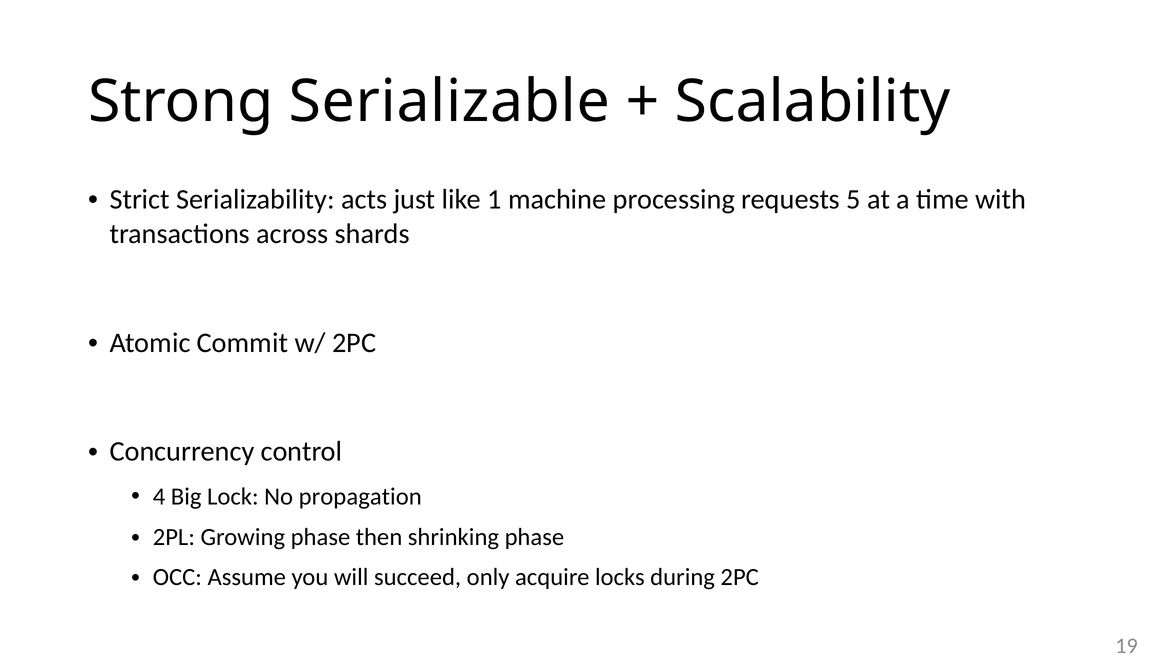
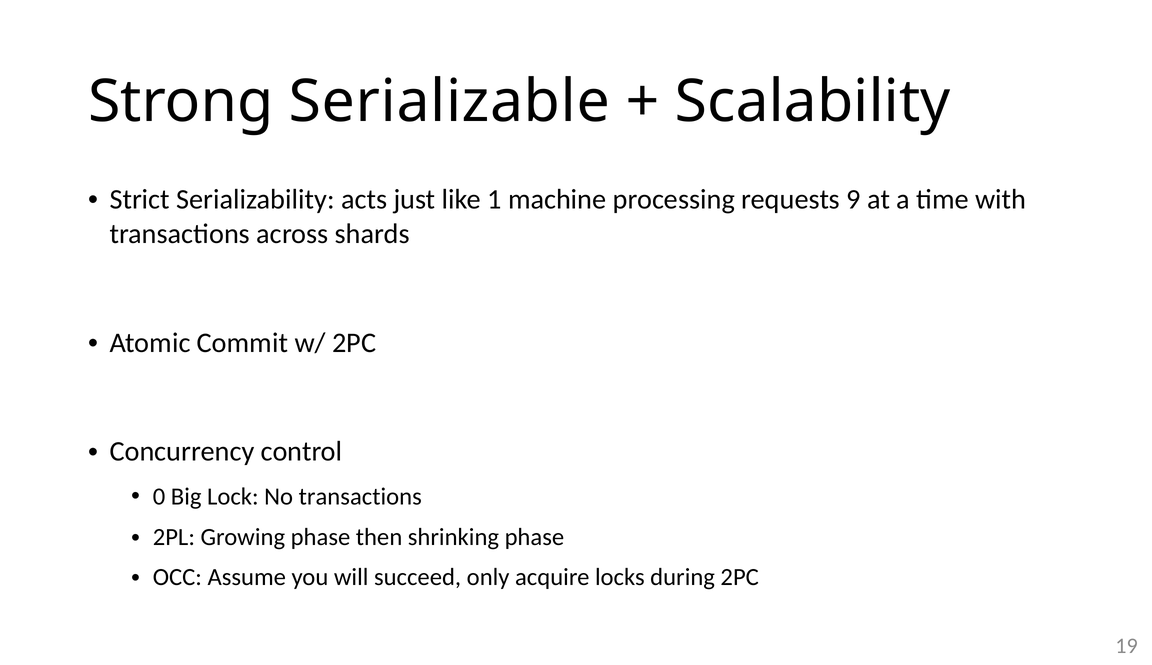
5: 5 -> 9 (854, 199)
4: 4 -> 0 (159, 496)
No propagation: propagation -> transactions (360, 496)
